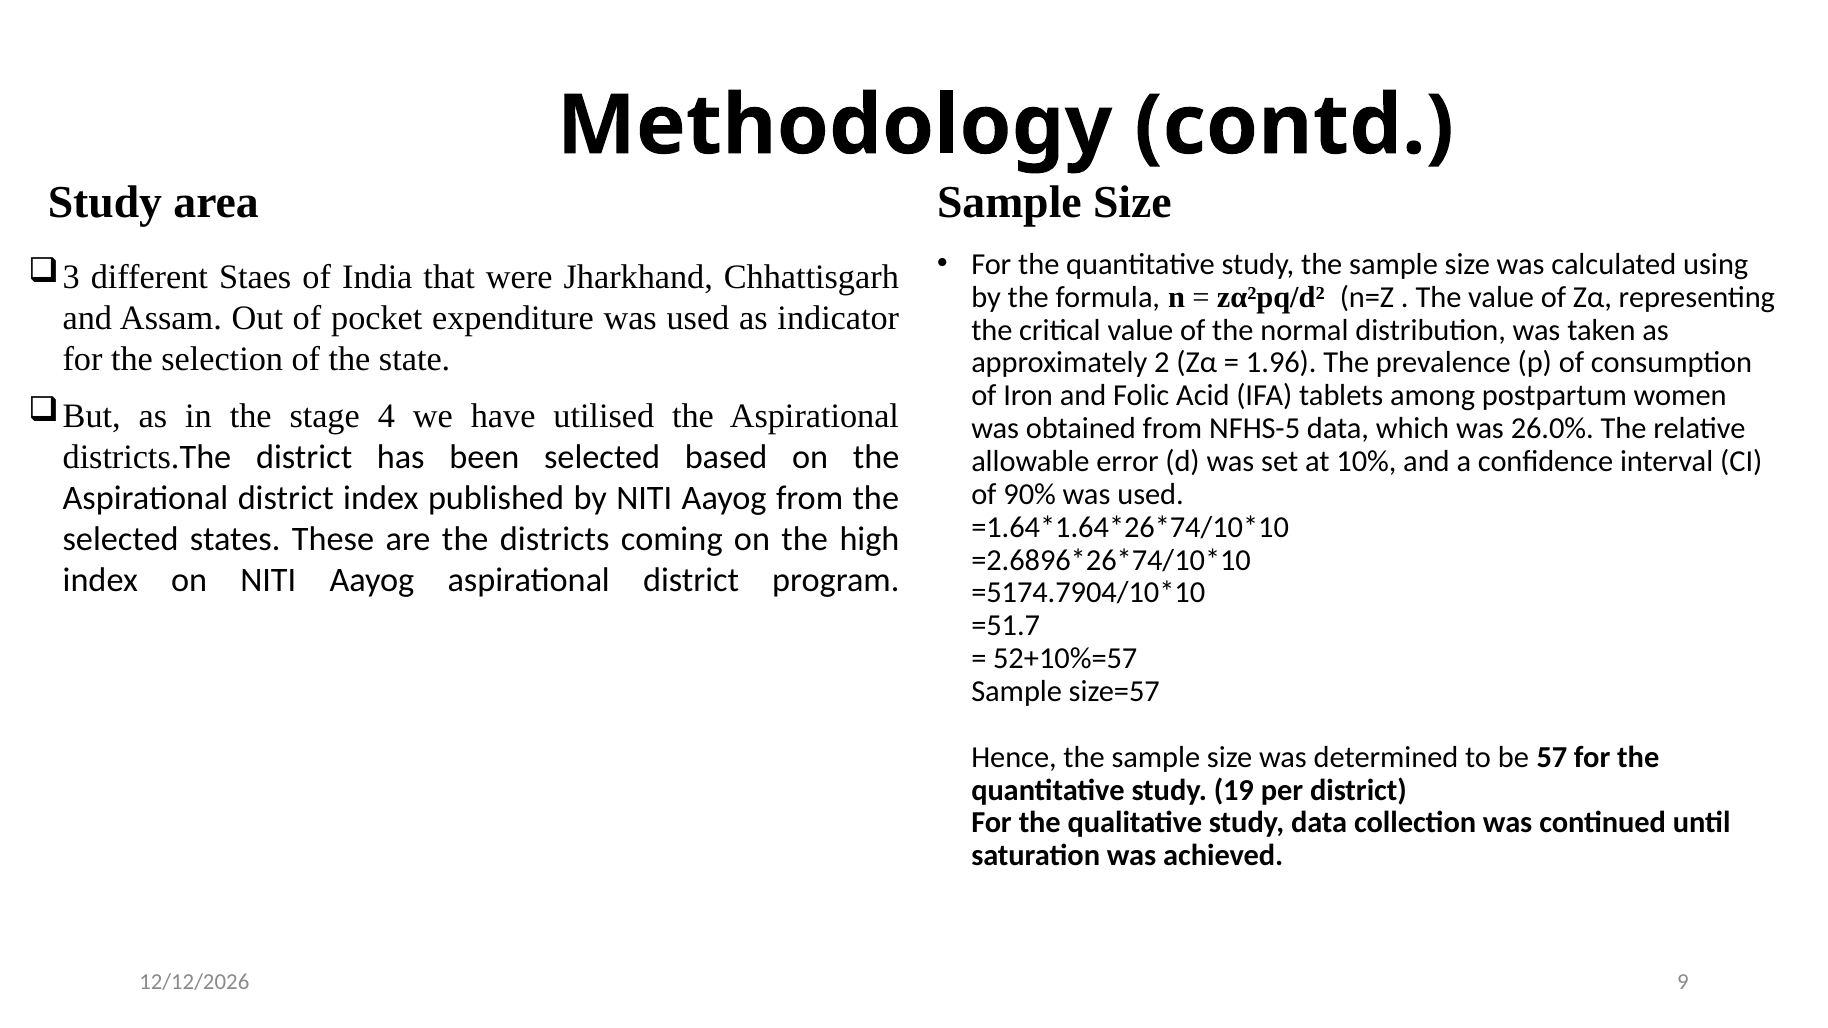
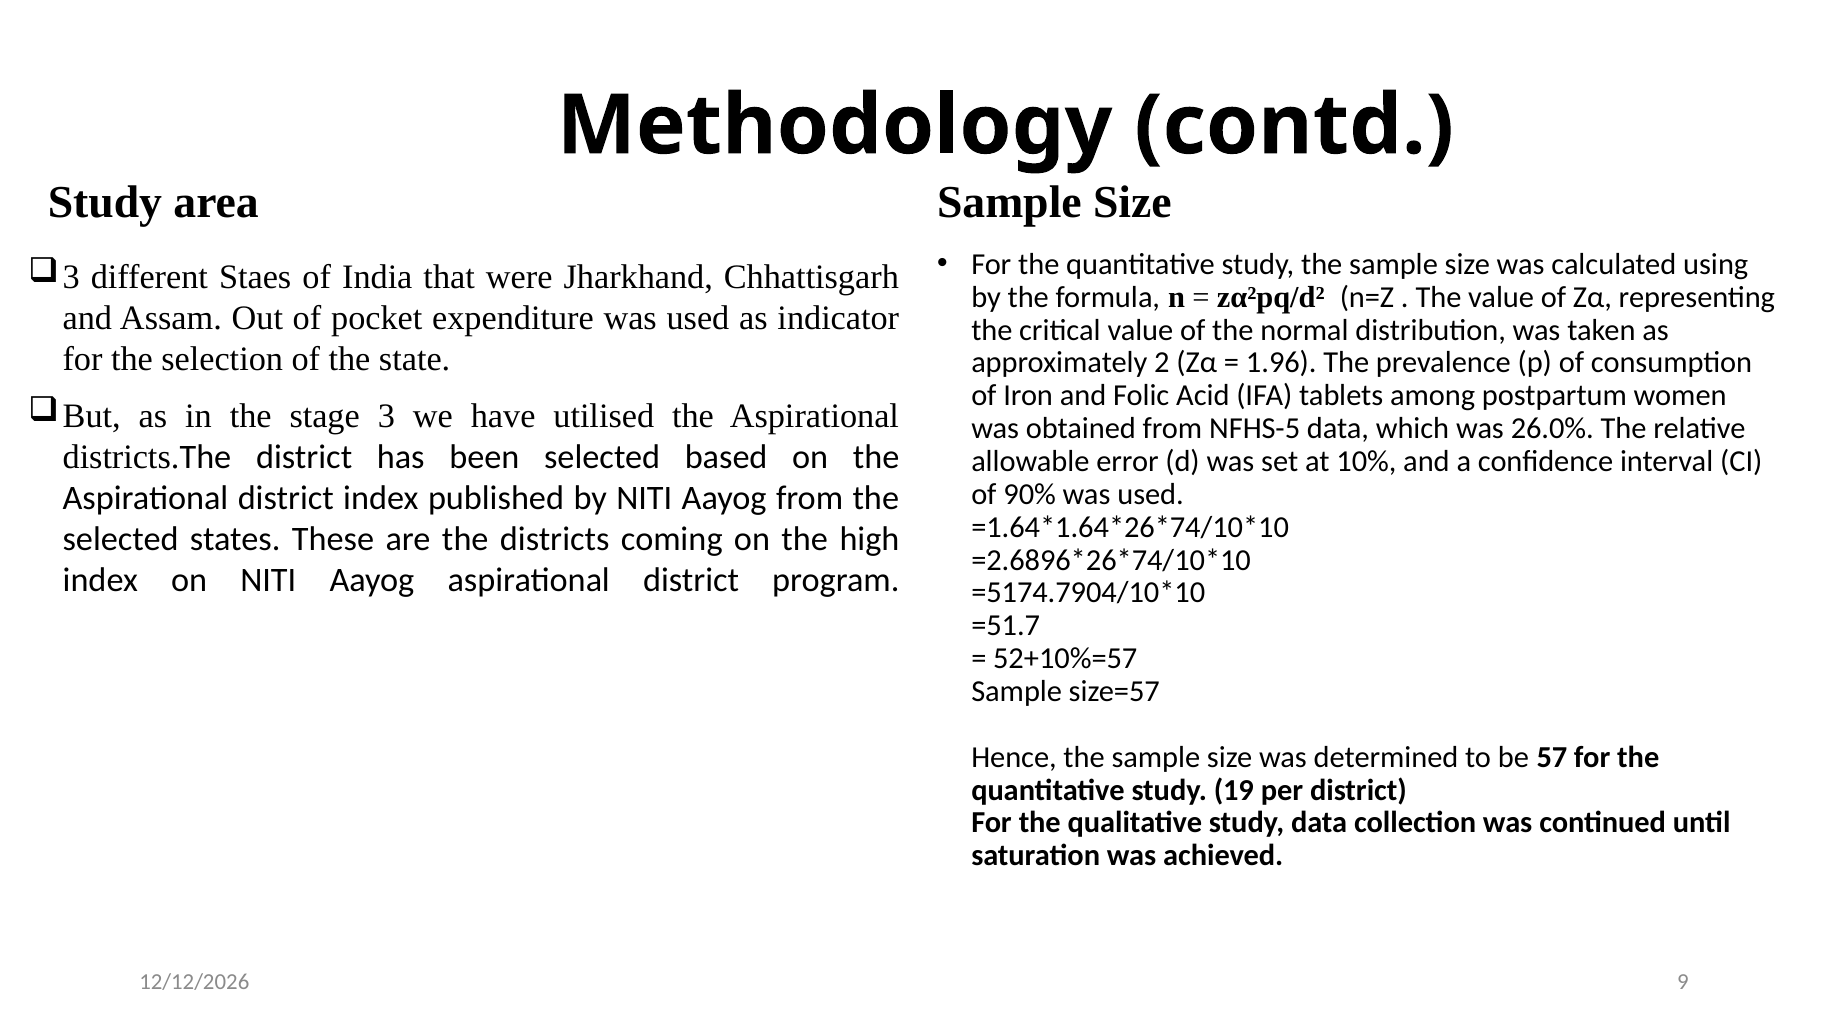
4: 4 -> 3 (386, 416)
